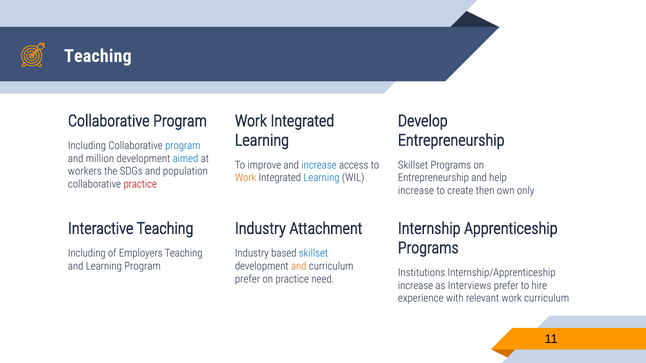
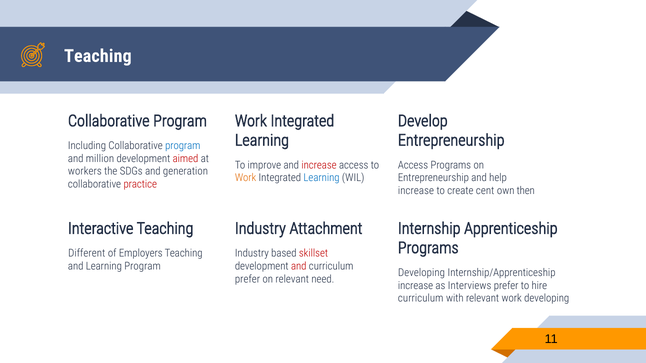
aimed colour: blue -> red (186, 159)
increase colour: blue -> red (319, 165)
Skillset: Skillset -> Access (413, 165)
population: population -> generation (185, 172)
then: then -> cent (485, 191)
only: only -> then (526, 191)
Including: Including -> Different (87, 253)
skillset colour: blue -> red (313, 253)
and colour: orange -> red (299, 266)
Institutions: Institutions -> Developing (421, 273)
on practice: practice -> relevant (292, 279)
experience: experience -> curriculum (421, 299)
work curriculum: curriculum -> developing (547, 299)
